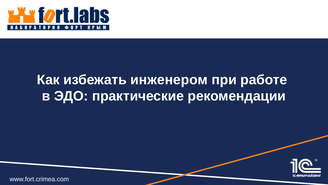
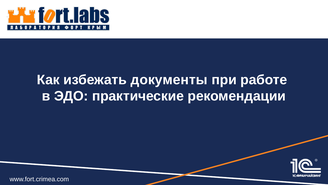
инженером: инженером -> документы (169, 80)
